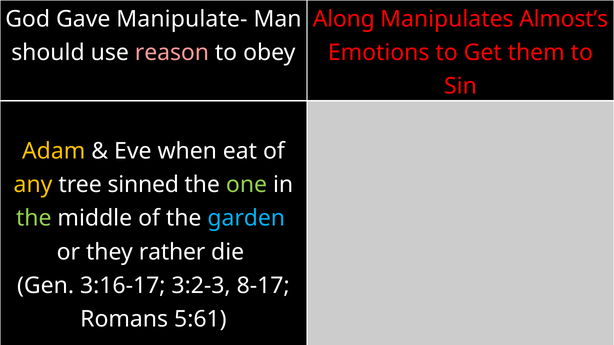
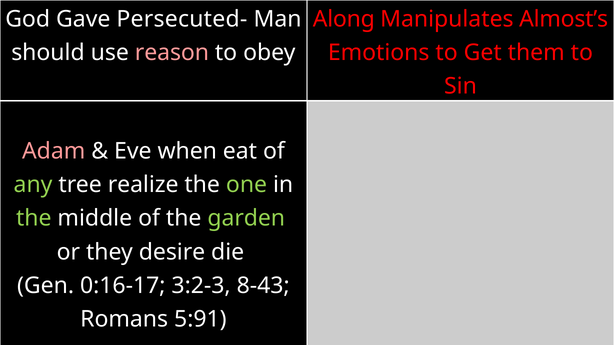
Manipulate-: Manipulate- -> Persecuted- (182, 19)
Adam colour: yellow -> pink (54, 151)
any colour: yellow -> light green (33, 185)
sinned: sinned -> realize (143, 185)
garden colour: light blue -> light green (246, 219)
rather: rather -> desire (172, 252)
3:16-17: 3:16-17 -> 0:16-17 (123, 286)
8-17: 8-17 -> 8-43 (263, 286)
5:61: 5:61 -> 5:91 (200, 319)
